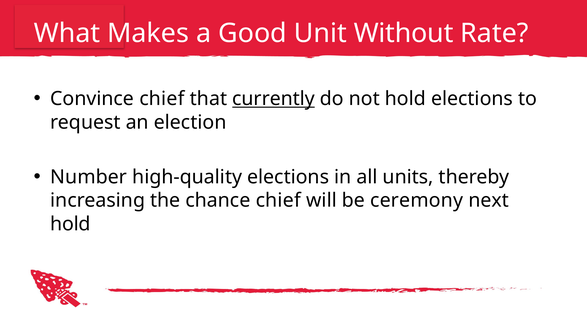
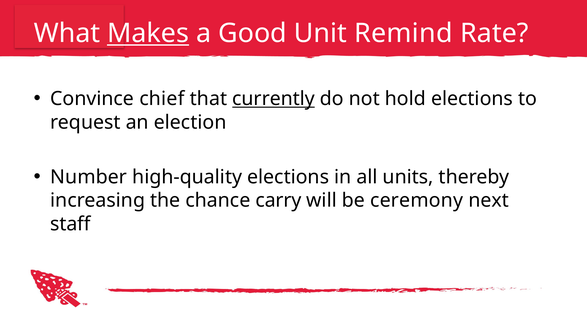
Makes underline: none -> present (148, 33)
Without: Without -> Remind (403, 33)
chance chief: chief -> carry (278, 201)
hold: hold -> staff (70, 224)
